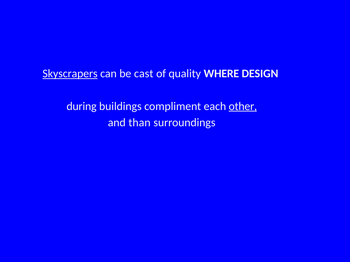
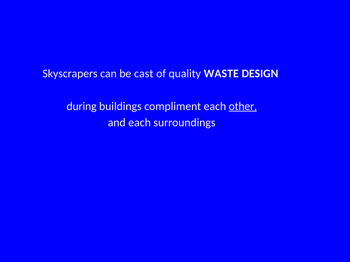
Skyscrapers underline: present -> none (70, 74)
WHERE: WHERE -> WASTE (221, 74)
and than: than -> each (140, 123)
